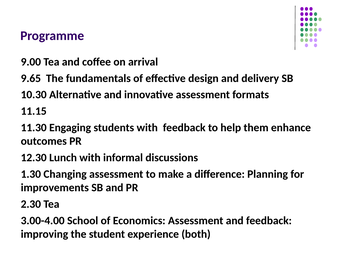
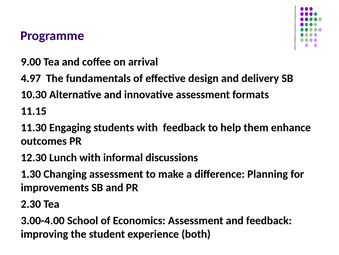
9.65: 9.65 -> 4.97 (31, 78)
